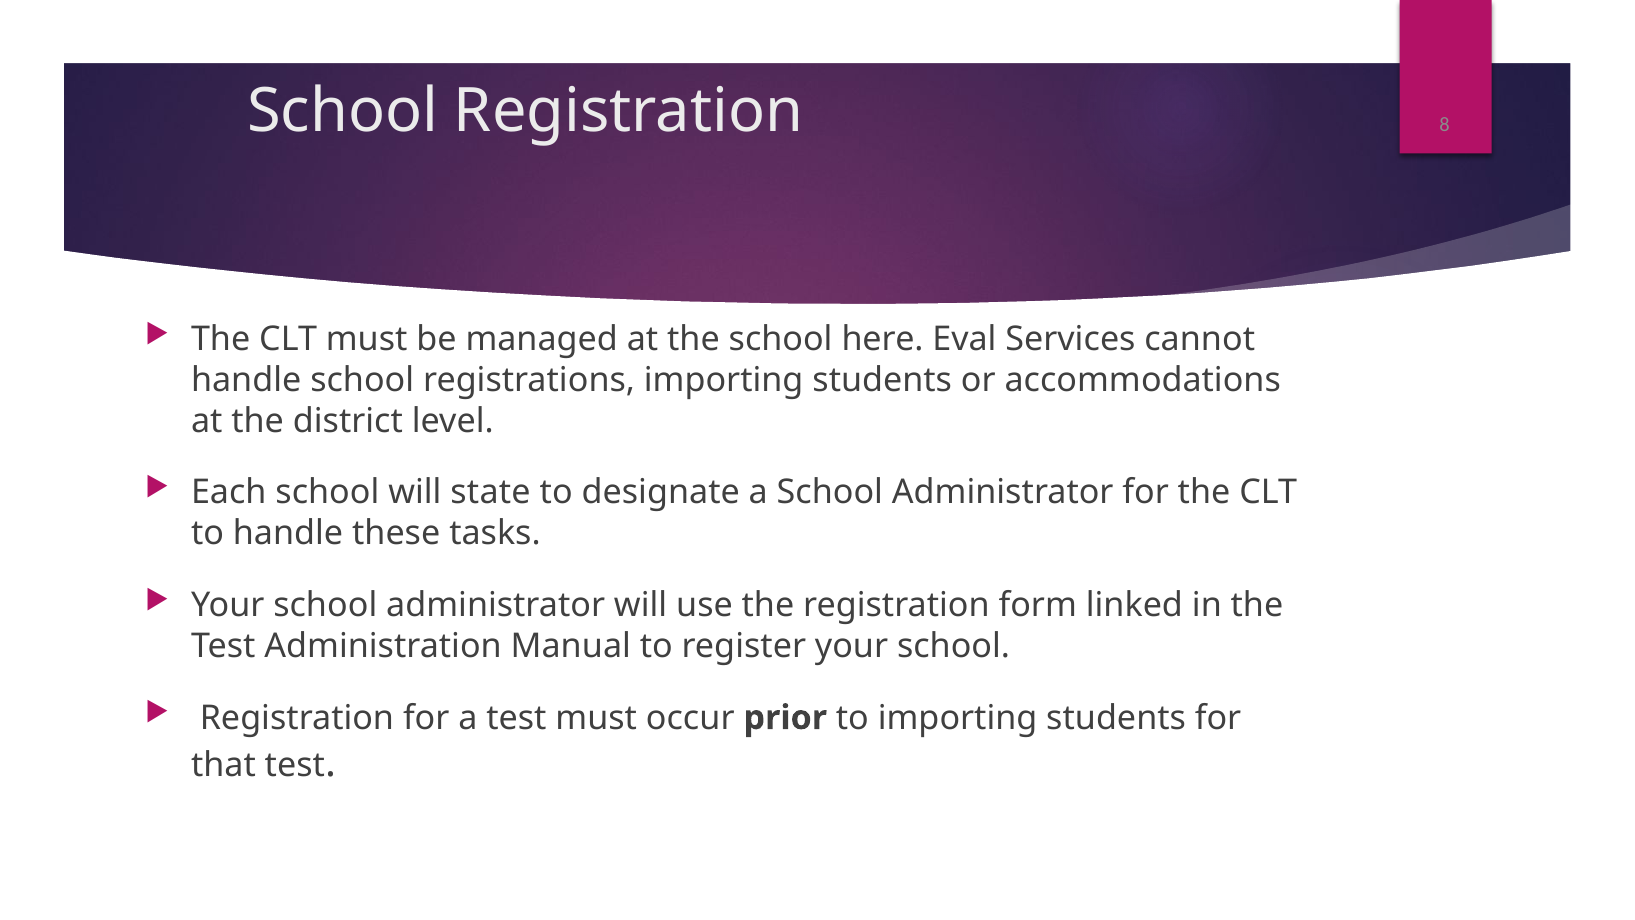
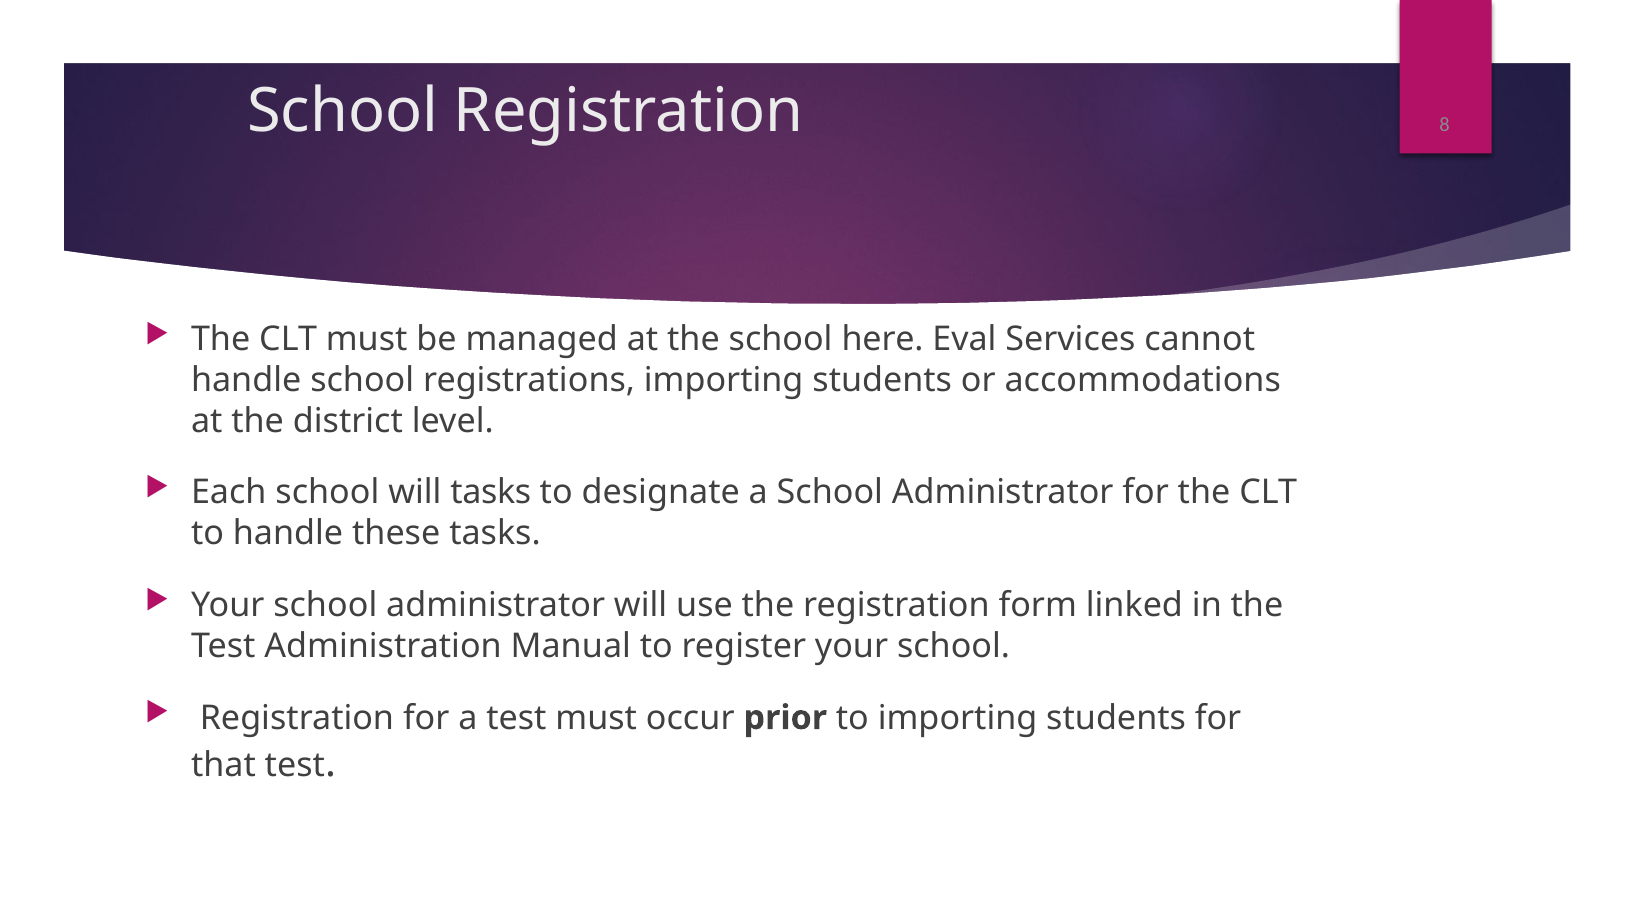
will state: state -> tasks (491, 493)
